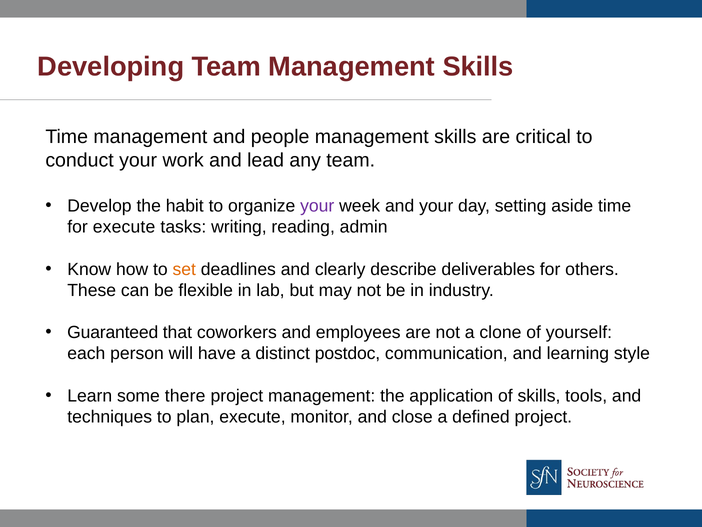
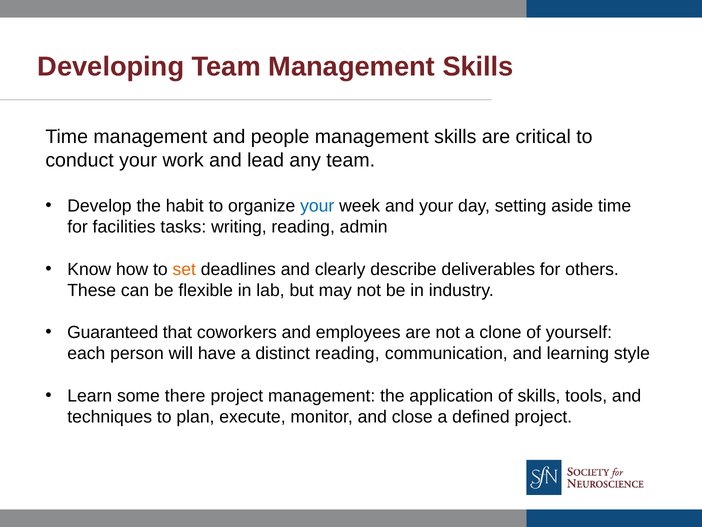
your colour: purple -> blue (317, 206)
for execute: execute -> facilities (124, 227)
distinct postdoc: postdoc -> reading (347, 353)
